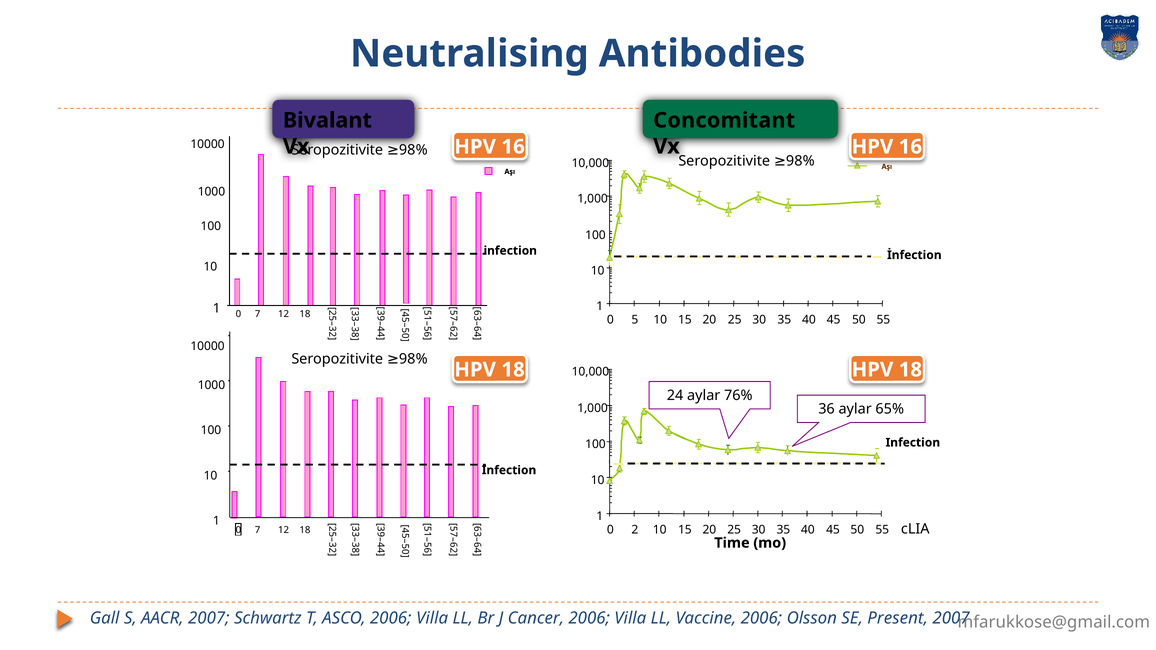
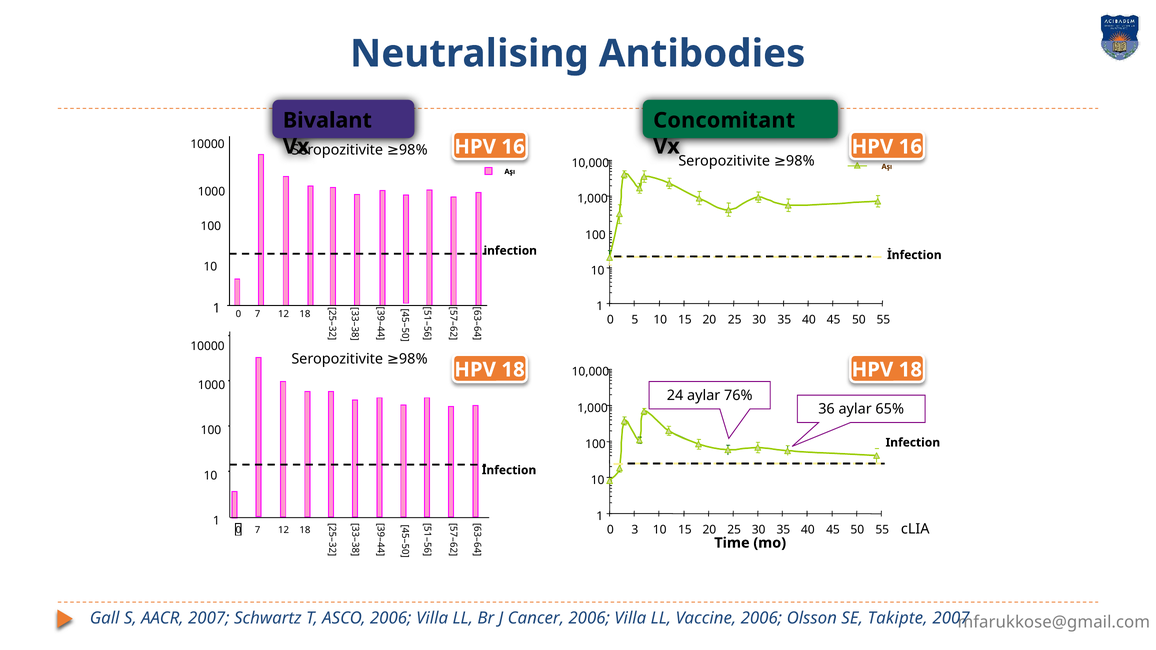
0 2: 2 -> 3 (635, 530)
Present: Present -> Takipte (898, 618)
